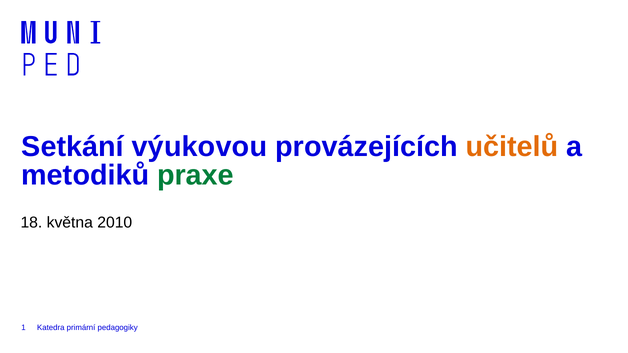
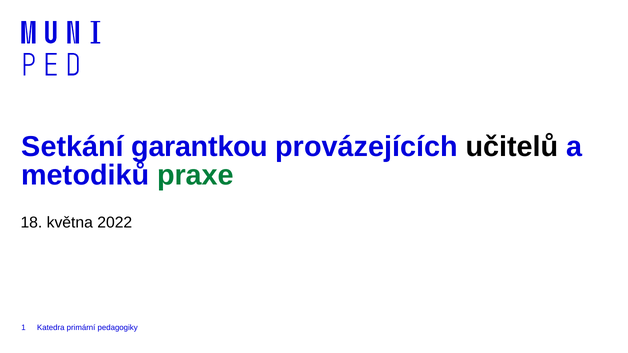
výukovou: výukovou -> garantkou (200, 147)
učitelů colour: orange -> black (512, 147)
2010: 2010 -> 2022 (115, 223)
